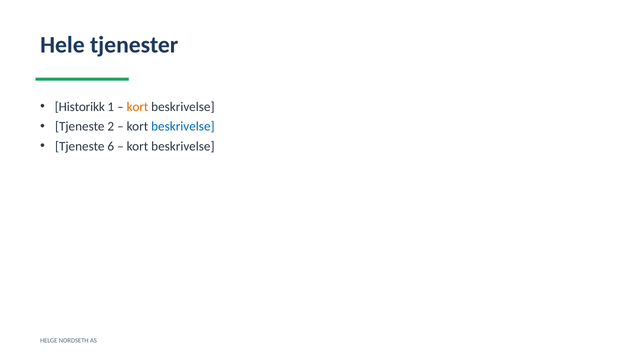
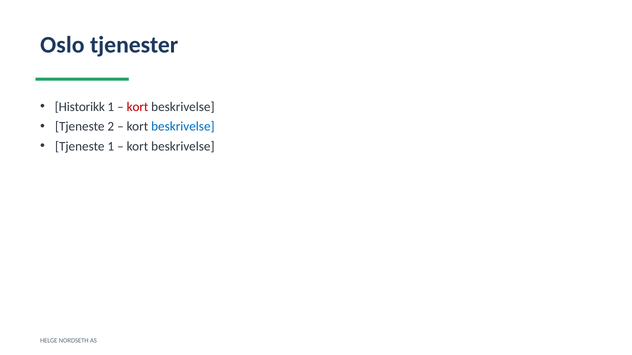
Hele: Hele -> Oslo (62, 45)
kort colour: orange -> red (137, 107)
Tjeneste 6: 6 -> 1 (111, 147)
